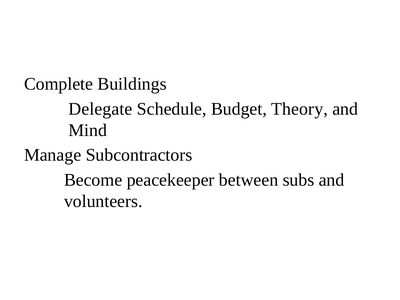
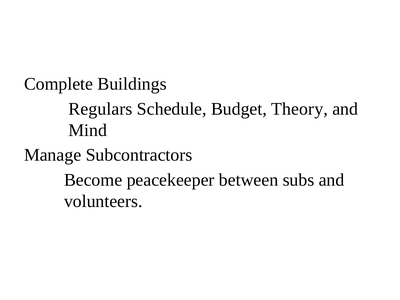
Delegate: Delegate -> Regulars (100, 109)
